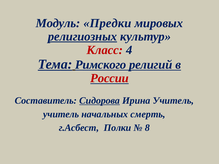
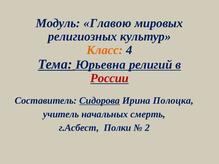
Предки: Предки -> Главою (107, 23)
религиозных underline: present -> none (82, 37)
Класс colour: red -> orange (105, 50)
Римского: Римского -> Юрьевна (101, 65)
Ирина Учитель: Учитель -> Полоцка (173, 101)
8: 8 -> 2 (147, 128)
